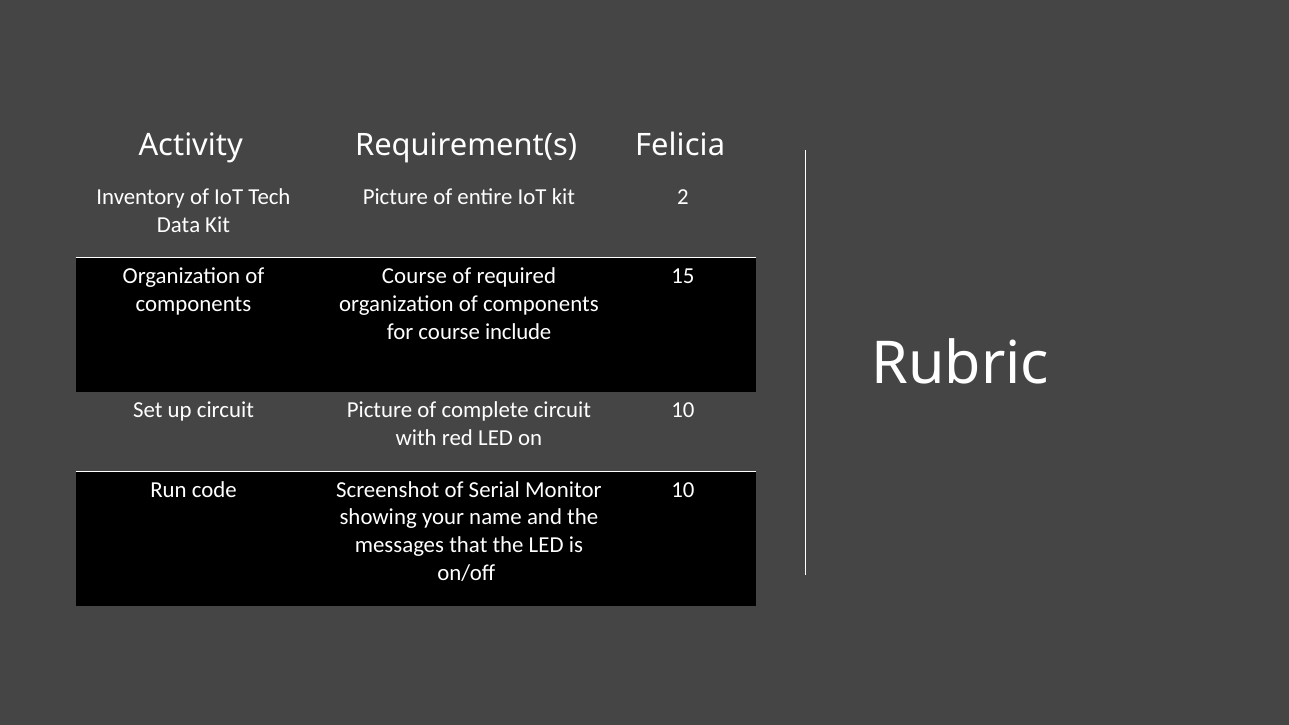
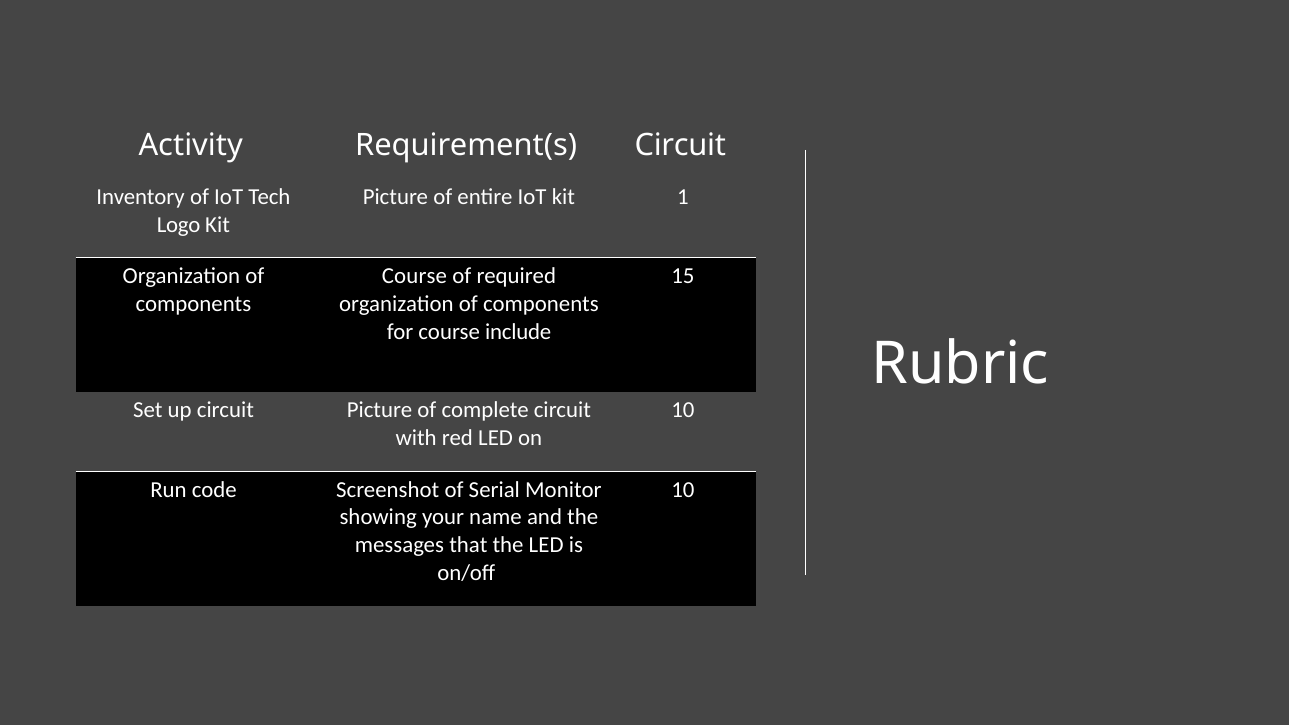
Requirement(s Felicia: Felicia -> Circuit (680, 145)
2: 2 -> 1 (683, 197)
Data: Data -> Logo (179, 225)
